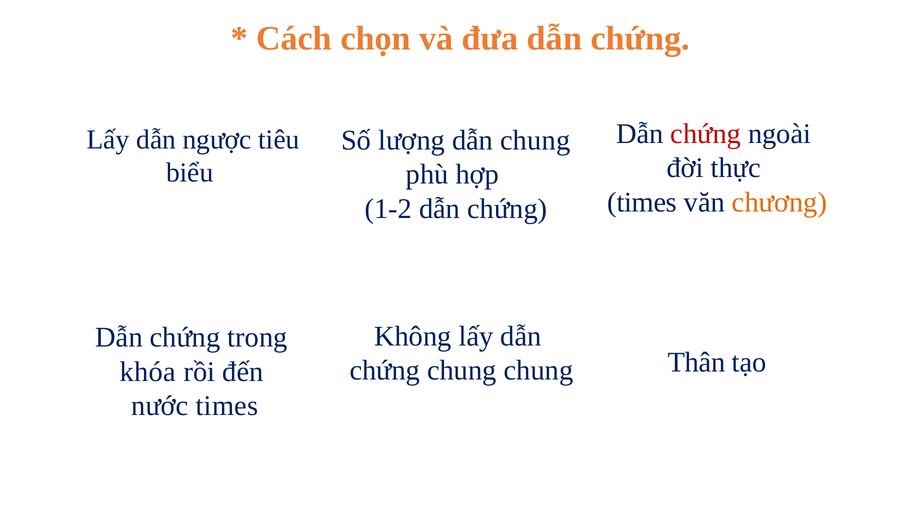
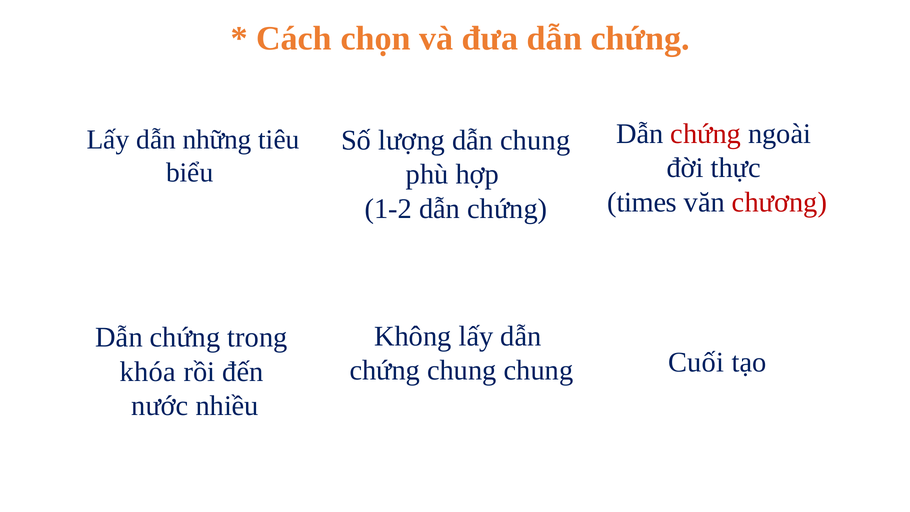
ngược: ngược -> những (217, 140)
chương colour: orange -> red (780, 202)
Thân: Thân -> Cuối (696, 362)
nước times: times -> nhiều (227, 406)
